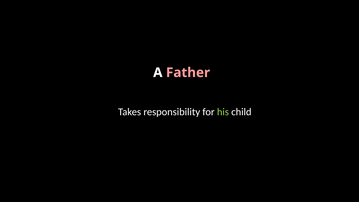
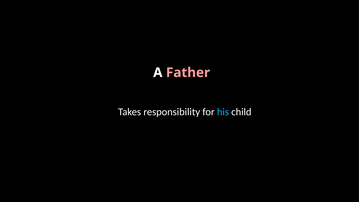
his colour: light green -> light blue (223, 112)
